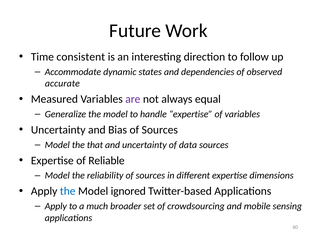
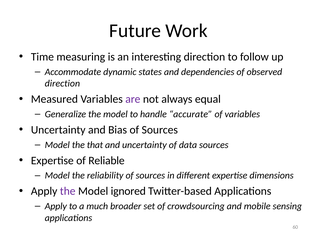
consistent: consistent -> measuring (81, 57)
accurate: accurate -> direction (62, 83)
handle expertise: expertise -> accurate (191, 114)
the colour: blue -> purple (68, 191)
